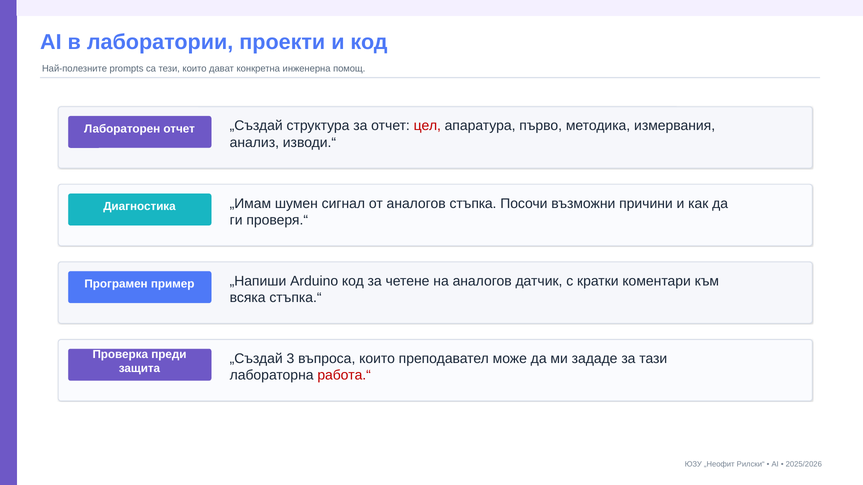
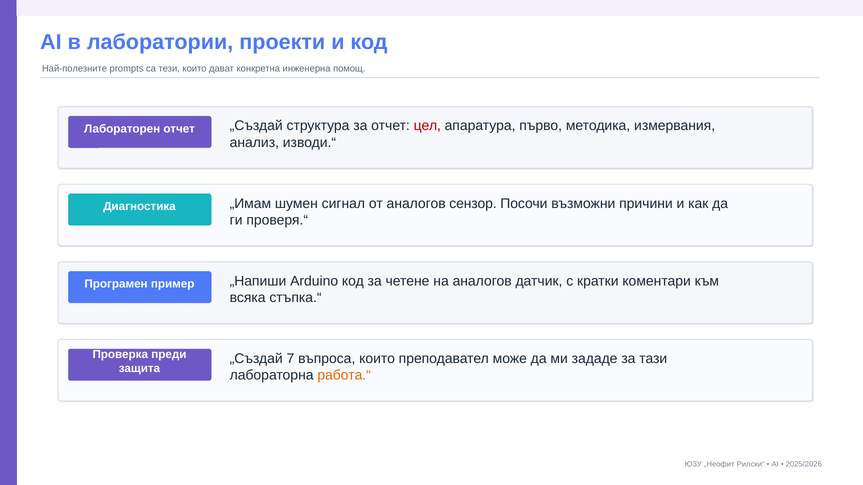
стъпка: стъпка -> сензор (473, 204)
3: 3 -> 7 (290, 359)
работа.“ colour: red -> orange (344, 376)
